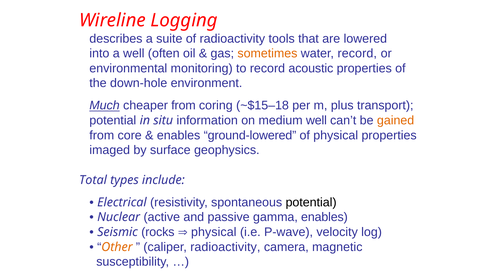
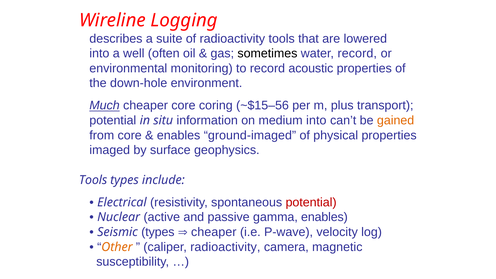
sometimes colour: orange -> black (267, 53)
cheaper from: from -> core (183, 106)
~$15–18: ~$15–18 -> ~$15–56 (263, 106)
medium well: well -> into (316, 120)
ground-lowered: ground-lowered -> ground-imaged (250, 135)
Total: Total -> Tools (93, 180)
potential colour: black -> red (311, 202)
Seismic rocks: rocks -> types (158, 232)
physical: physical -> cheaper (214, 232)
